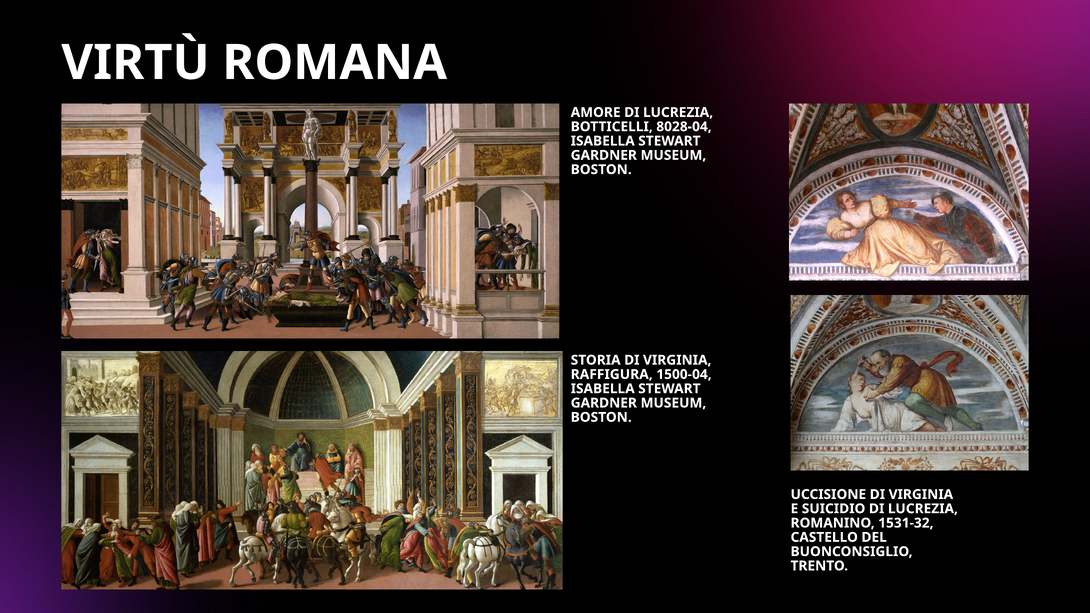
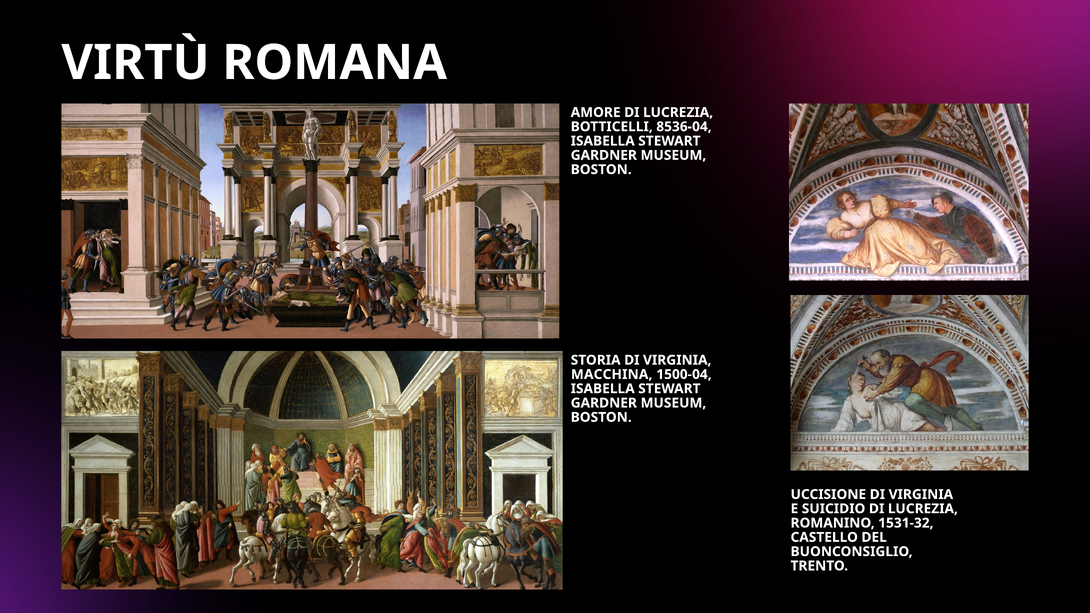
8028-04: 8028-04 -> 8536-04 (684, 127)
RAFFIGURA: RAFFIGURA -> MACCHINA (612, 374)
